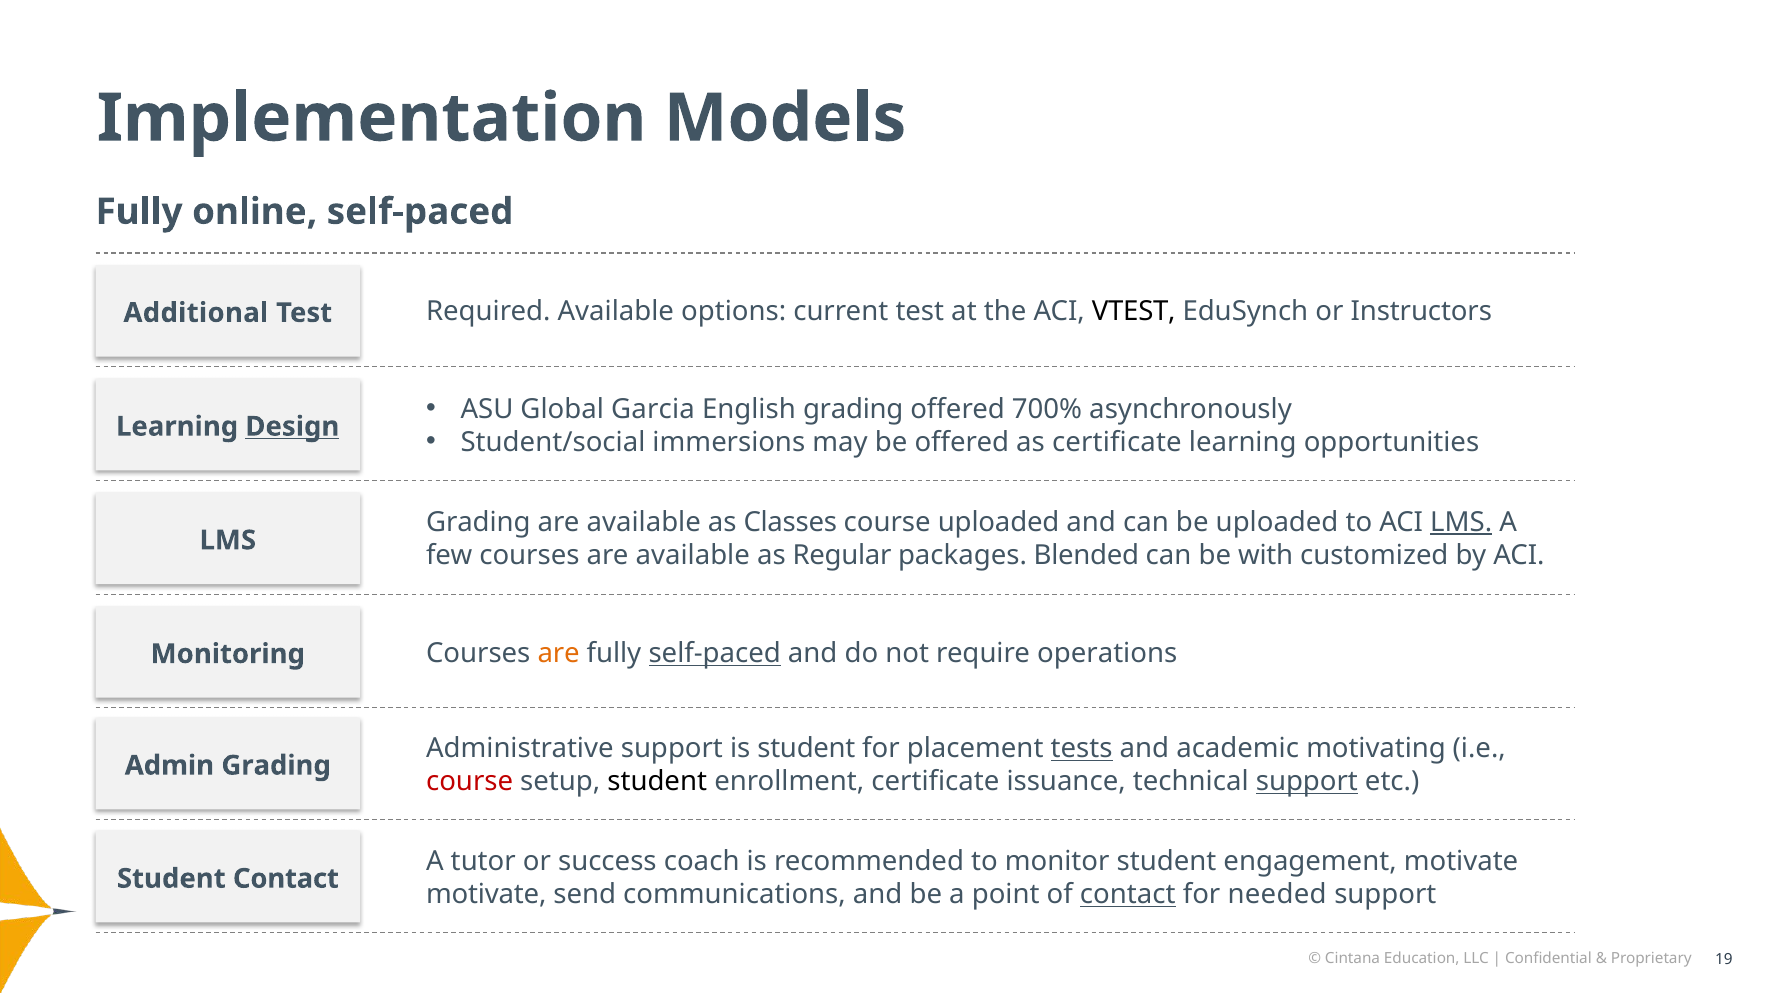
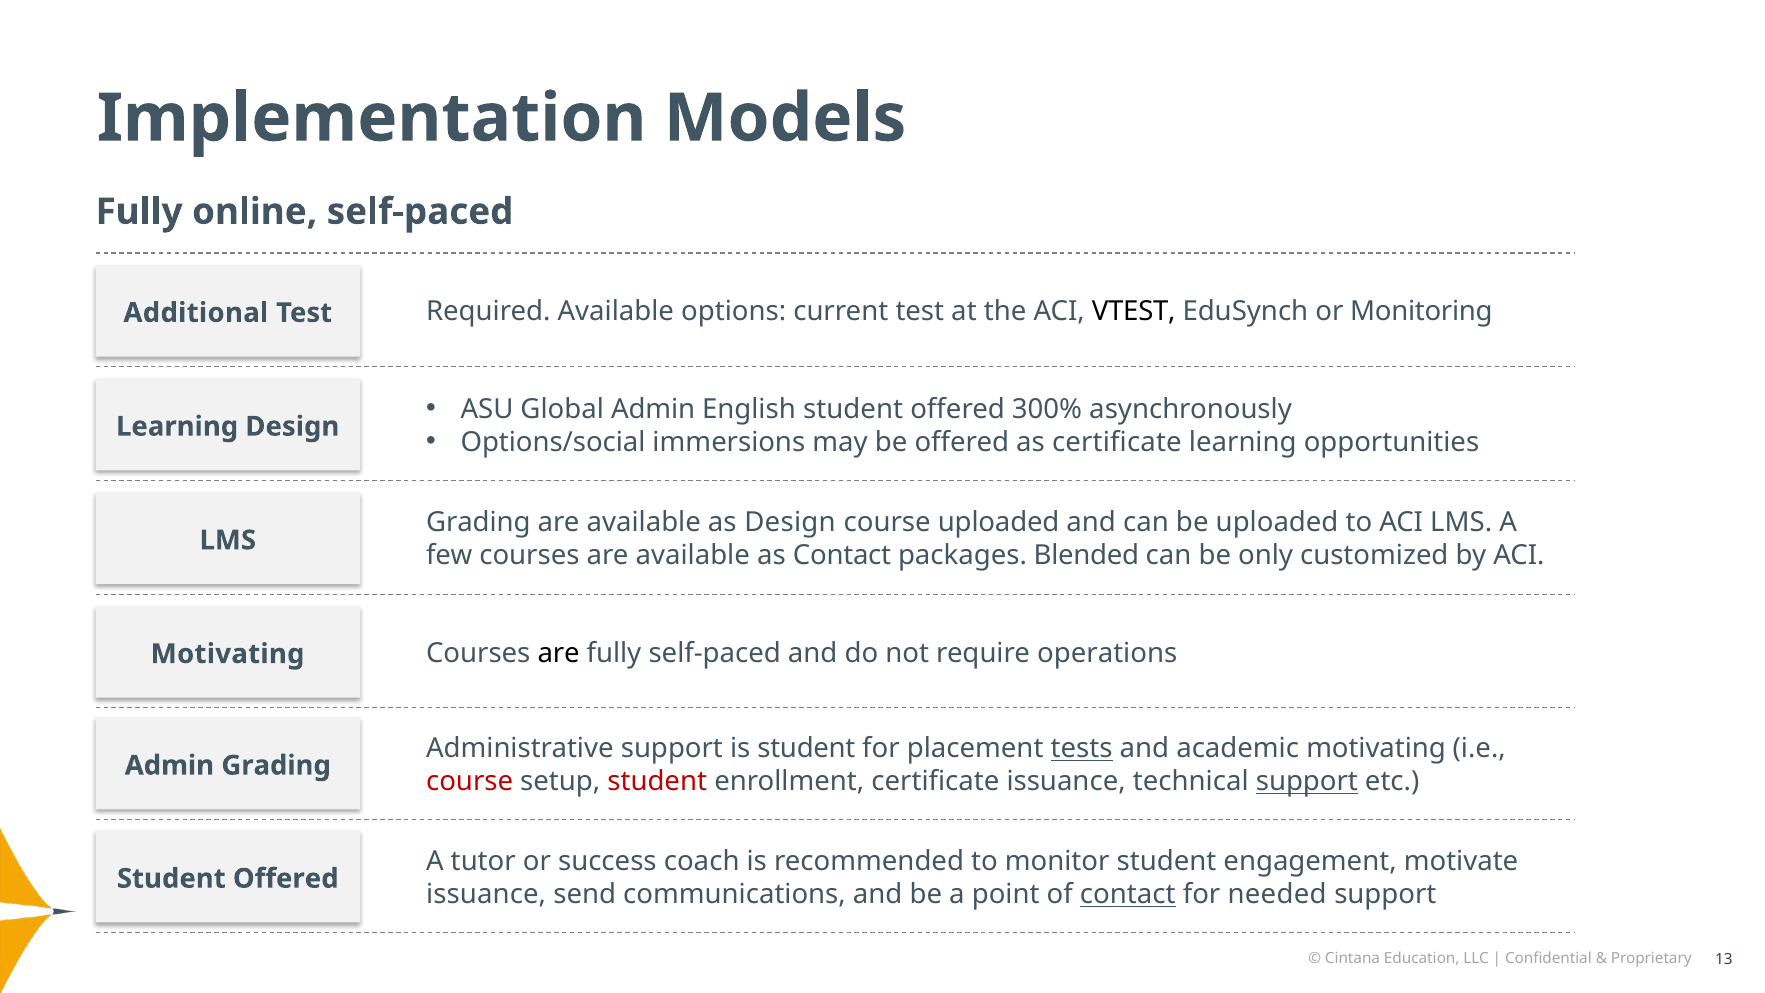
Instructors: Instructors -> Monitoring (1421, 312)
Global Garcia: Garcia -> Admin (653, 409)
English grading: grading -> student (853, 409)
700%: 700% -> 300% (1047, 409)
Design underline: present -> none (292, 426)
Student/social: Student/social -> Options/social (553, 442)
as Classes: Classes -> Design (790, 522)
LMS underline: present -> none (1461, 522)
as Regular: Regular -> Contact (842, 555)
with: with -> only (1266, 555)
Monitoring: Monitoring -> Motivating (228, 654)
are colour: orange -> black (559, 654)
self-paced underline: present -> none (715, 654)
student colour: black -> red (657, 782)
Contact: Contact -> Offered (286, 878)
motivate: motivate -> issuance (486, 895)
19: 19 -> 13 (1724, 959)
